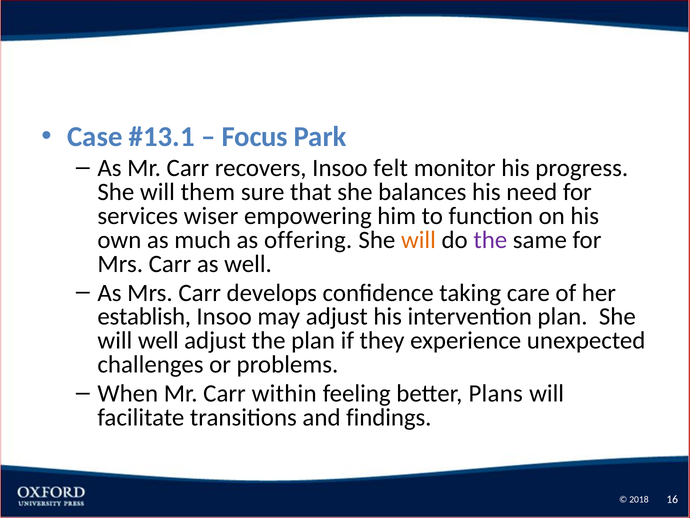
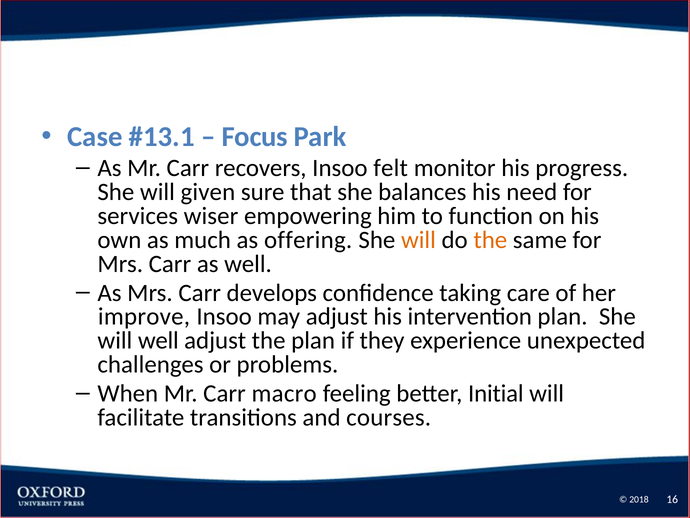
them: them -> given (208, 192)
the colour: purple -> orange (490, 240)
establish: establish -> improve (144, 316)
within: within -> macro (284, 393)
Plans: Plans -> Initial (496, 393)
findings: findings -> courses (389, 417)
